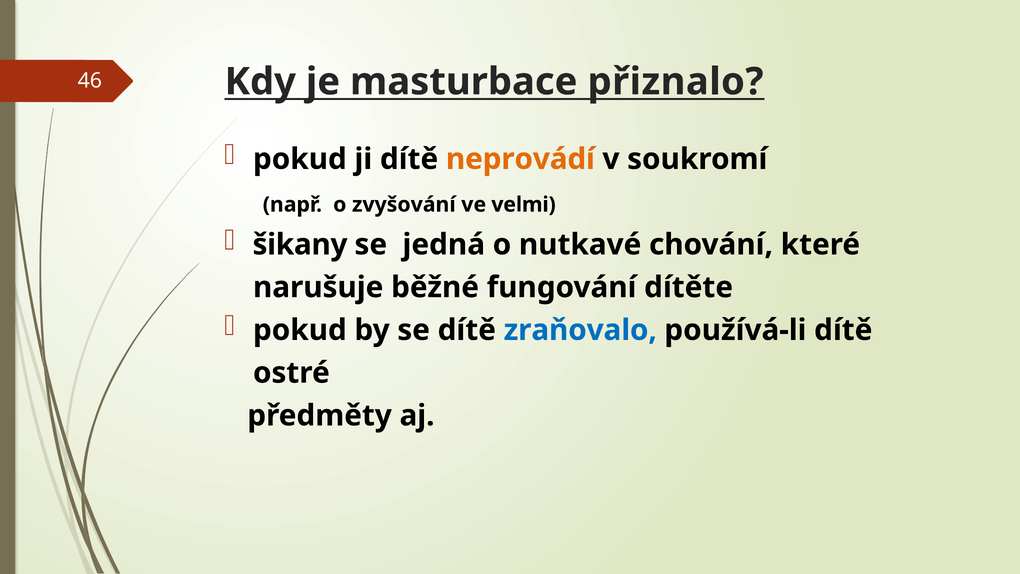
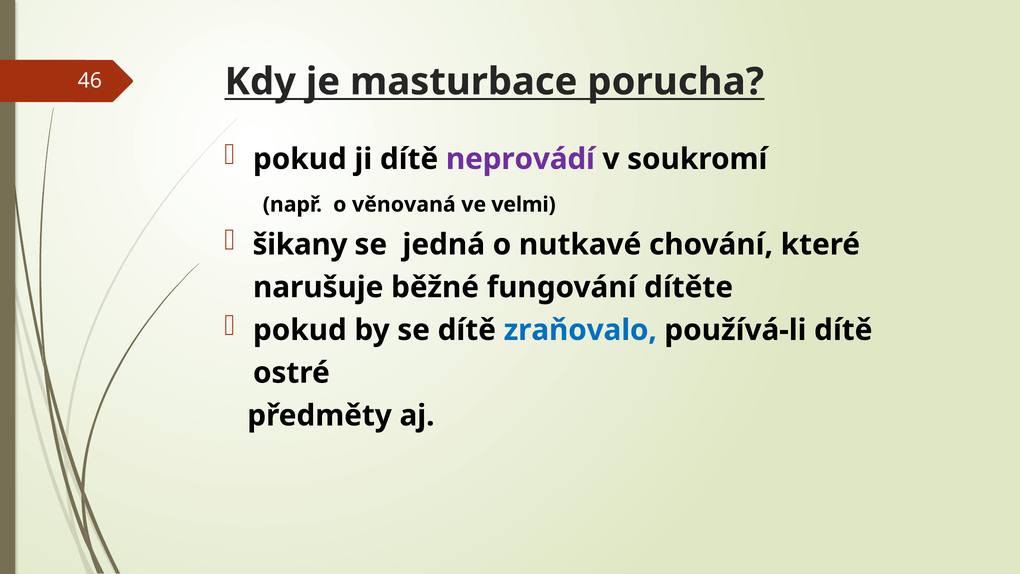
přiznalo: přiznalo -> porucha (676, 82)
neprovádí colour: orange -> purple (520, 159)
zvyšování: zvyšování -> věnovaná (404, 205)
